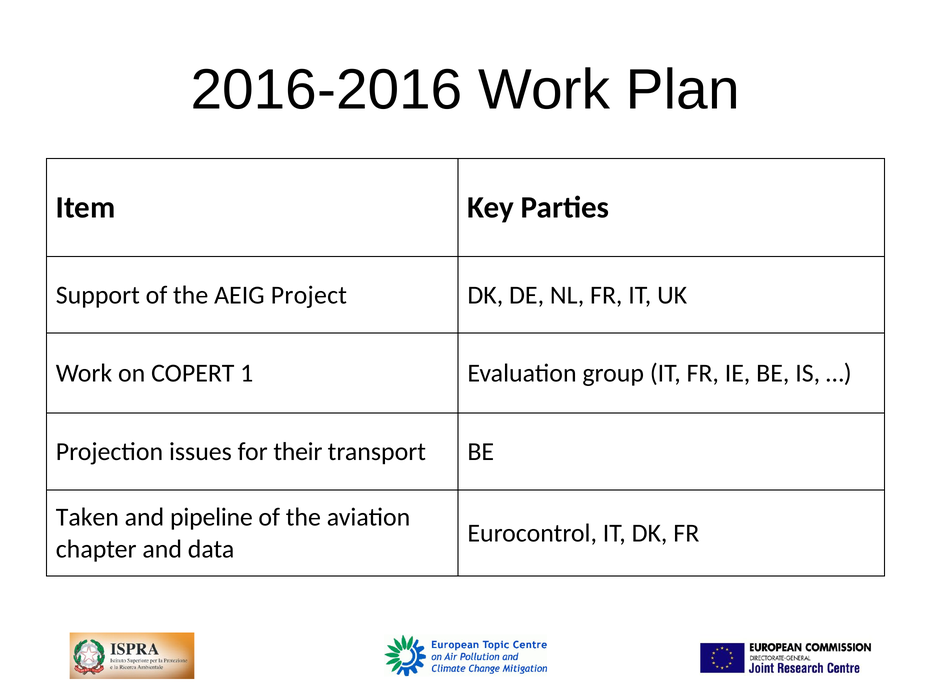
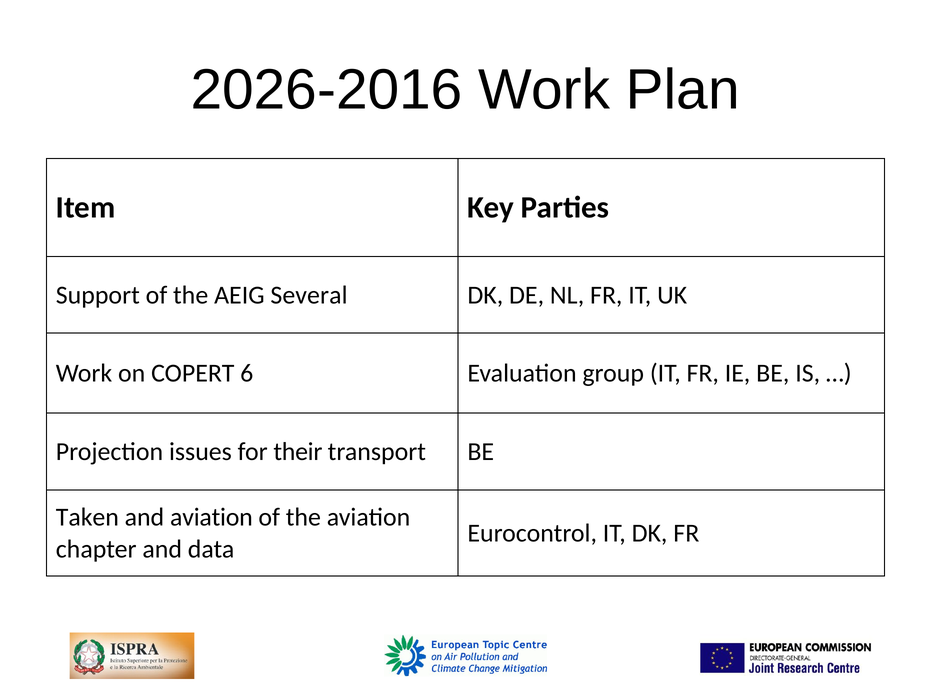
2016-2016: 2016-2016 -> 2026-2016 (327, 90)
Project: Project -> Several (309, 295)
1: 1 -> 6 (247, 374)
and pipeline: pipeline -> aviation (211, 518)
